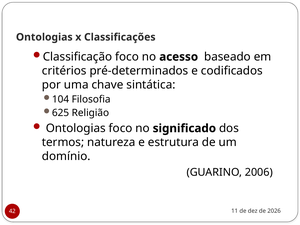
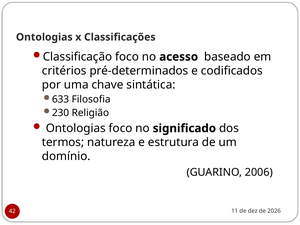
104: 104 -> 633 (61, 99)
625: 625 -> 230 (61, 113)
